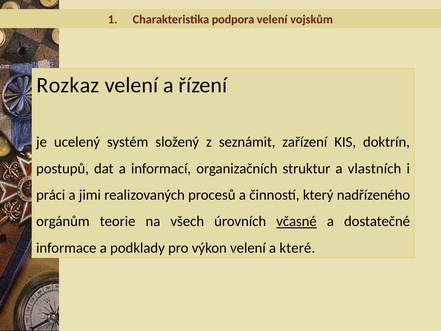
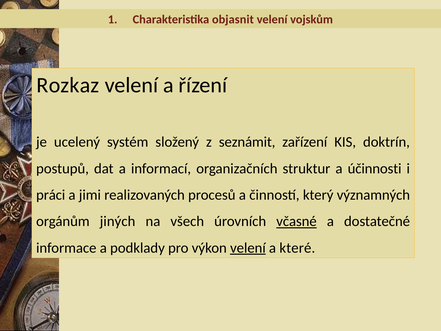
podpora: podpora -> objasnit (233, 19)
vlastních: vlastních -> účinnosti (375, 168)
nadřízeného: nadřízeného -> významných (373, 195)
teorie: teorie -> jiných (118, 221)
velení underline: none -> present (248, 248)
